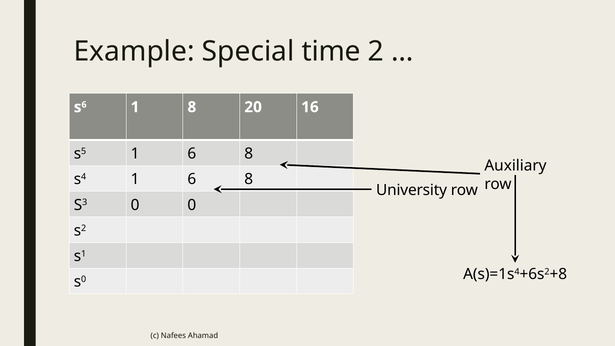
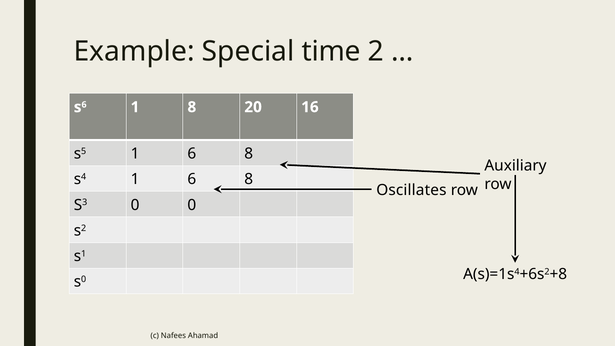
University: University -> Oscillates (411, 190)
